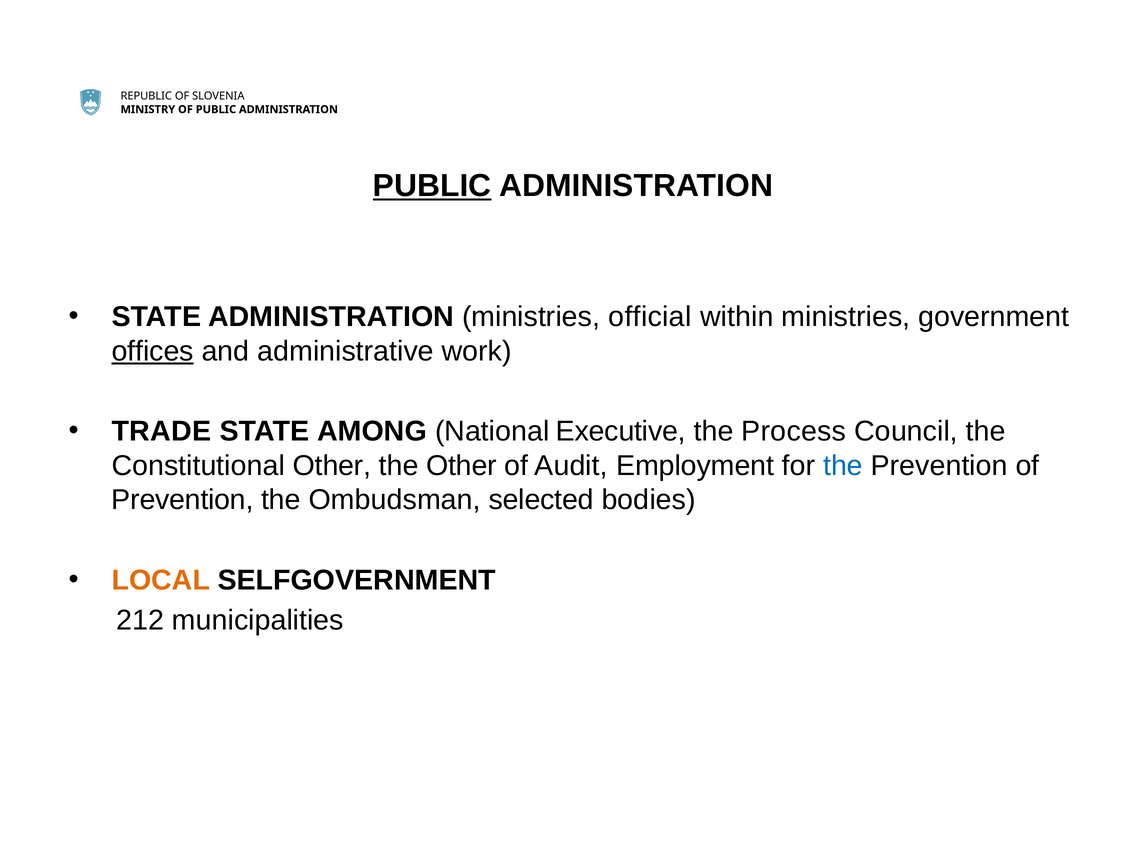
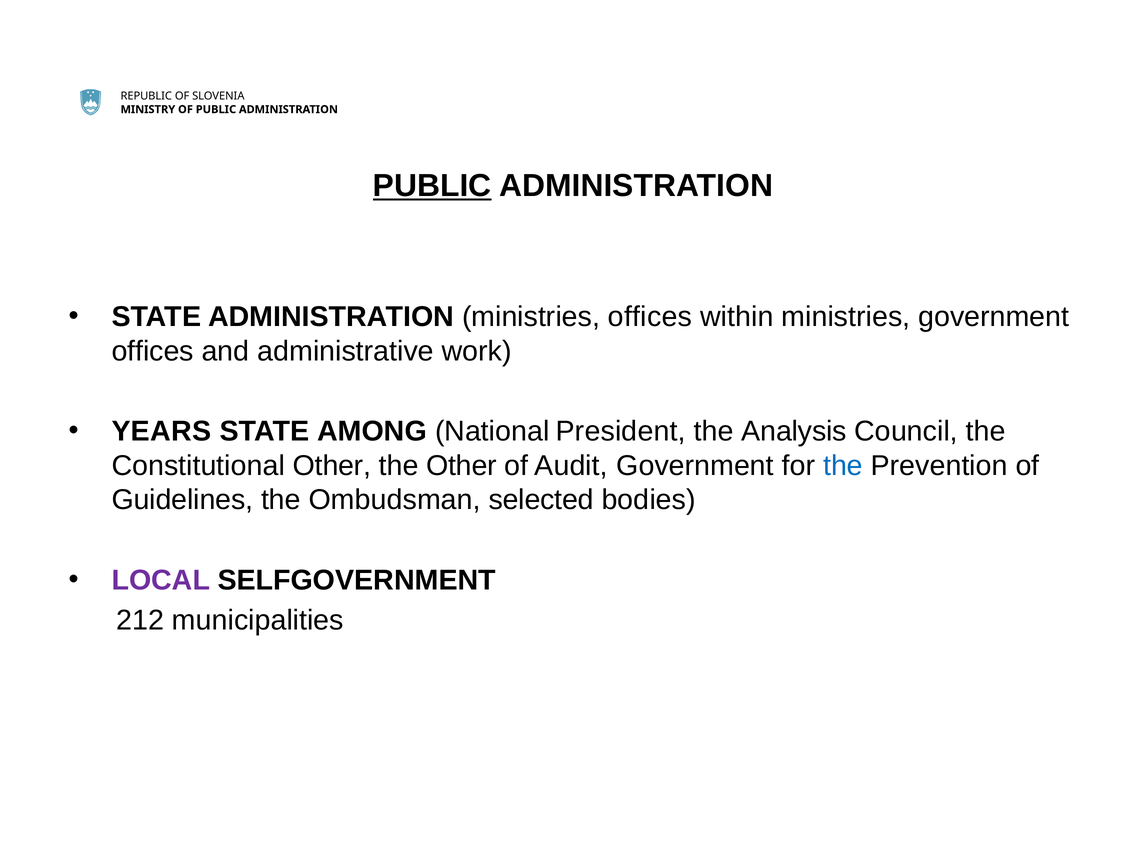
ministries official: official -> offices (650, 317)
offices underline: present -> none (153, 351)
TRADE: TRADE -> YEARS (161, 432)
Executive: Executive -> President (621, 432)
Process: Process -> Analysis (794, 432)
Audit Employment: Employment -> Government (695, 466)
Prevention: Prevention -> Guidelines (182, 500)
LOCAL colour: orange -> purple (161, 581)
